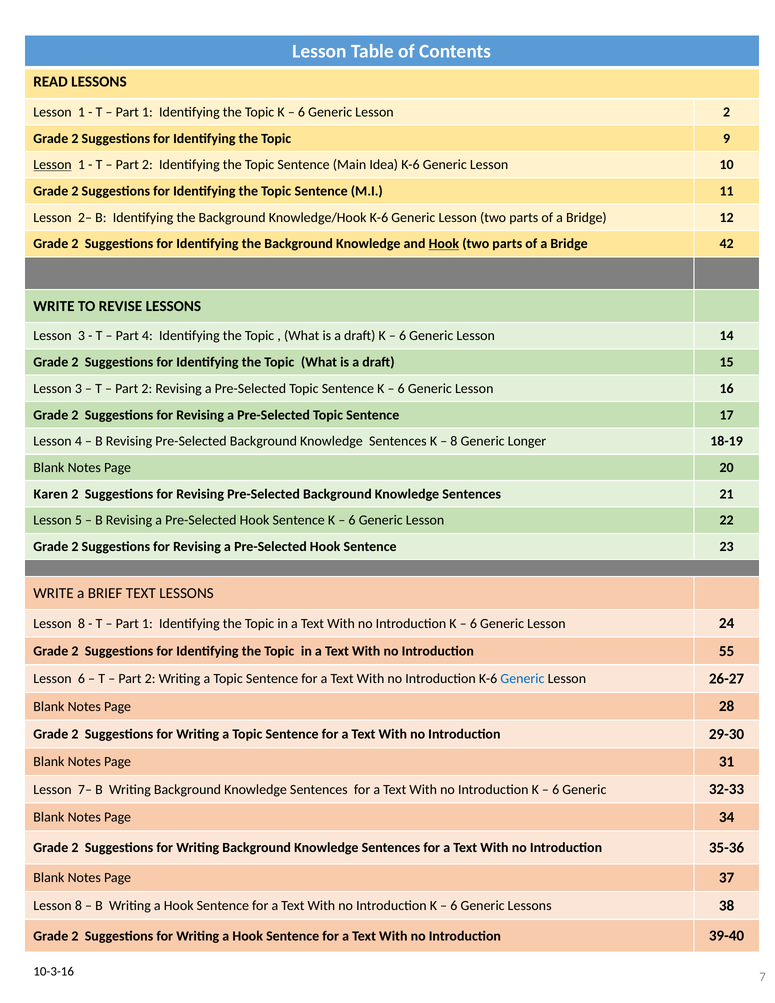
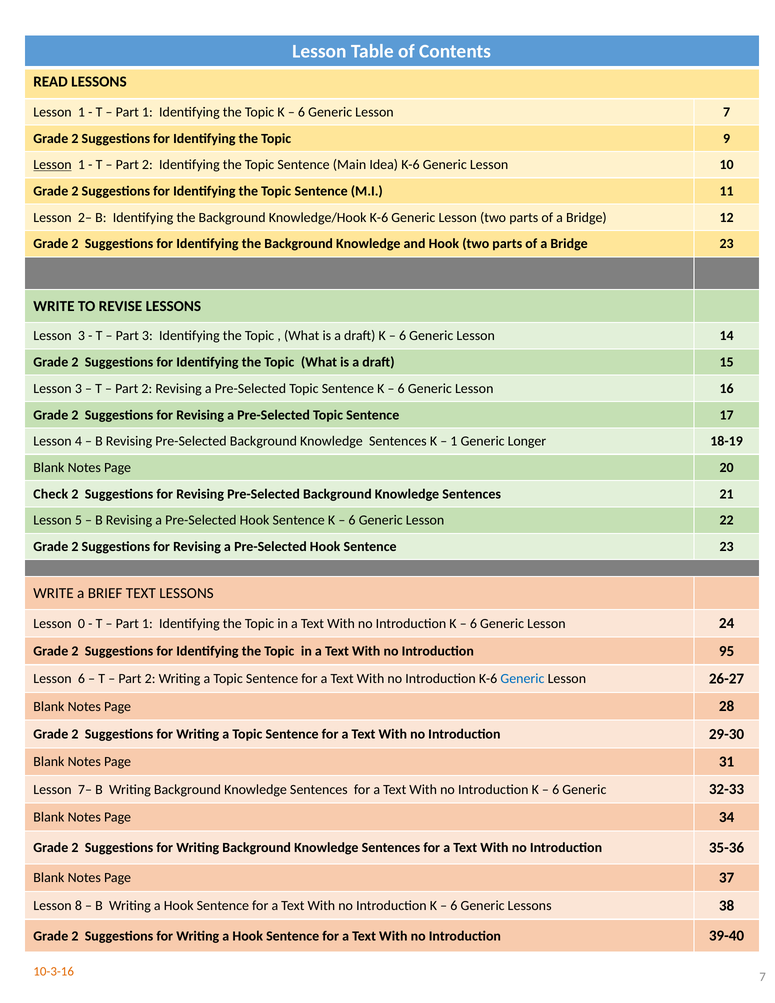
Lesson 2: 2 -> 7 (727, 112)
Hook underline: present -> none (444, 244)
Bridge 42: 42 -> 23 (727, 244)
Part 4: 4 -> 3 (147, 336)
8: 8 -> 1 (454, 441)
Karen: Karen -> Check (51, 494)
8: 8 -> 0 (81, 623)
55: 55 -> 95 (727, 651)
10-3-16 colour: black -> orange (54, 971)
